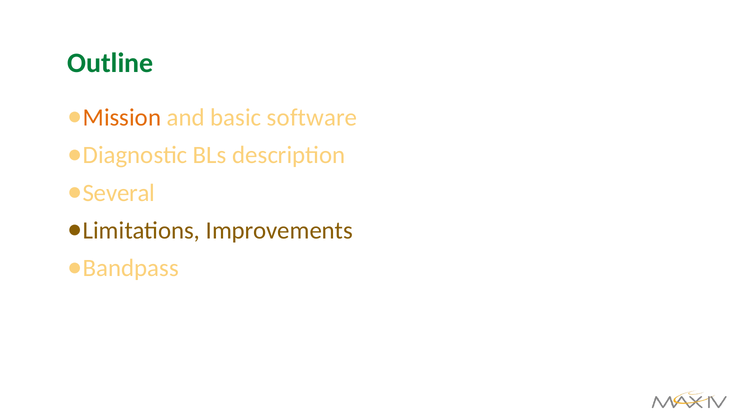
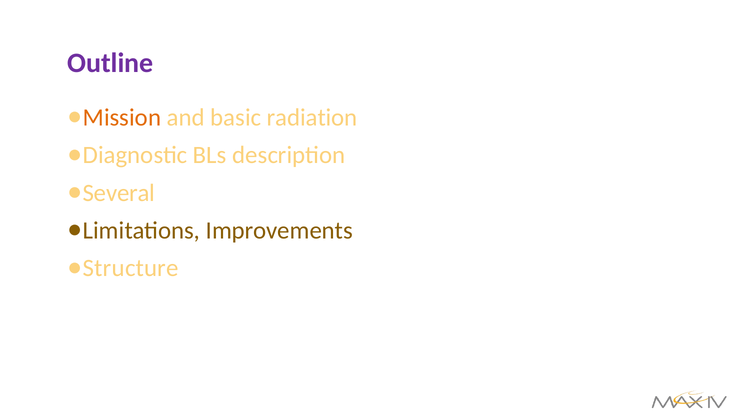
Outline colour: green -> purple (110, 63)
software: software -> radiation (312, 117)
Bandpass: Bandpass -> Structure (131, 268)
